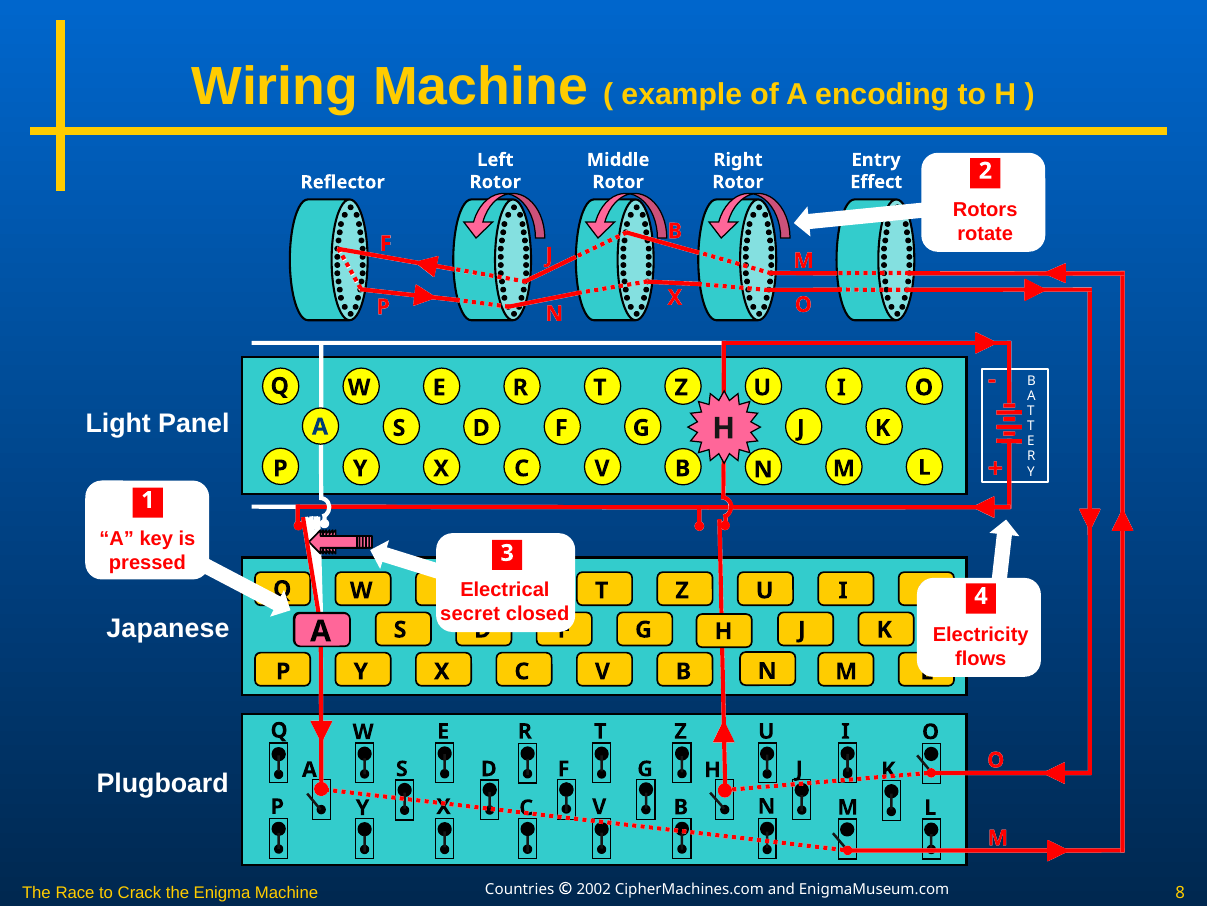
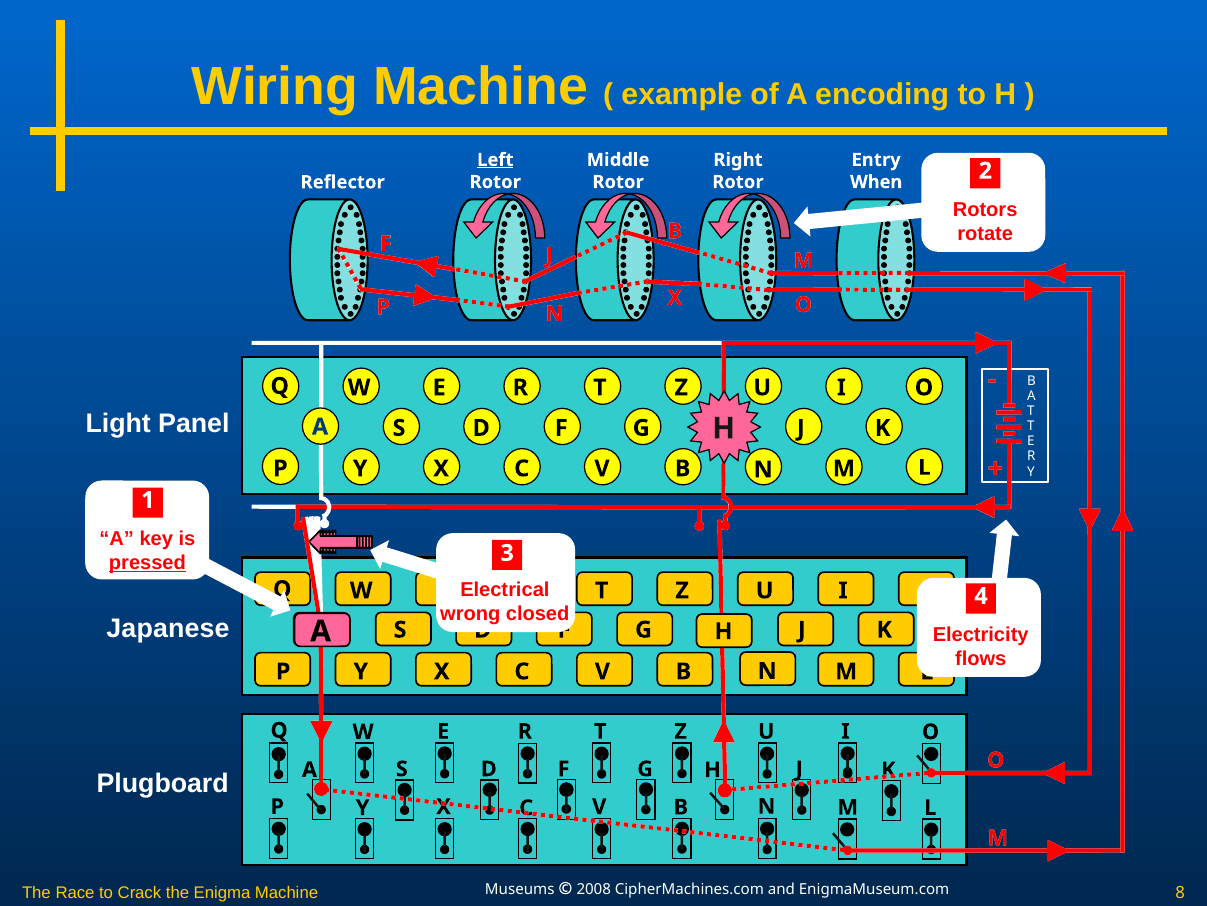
Left underline: none -> present (495, 160)
Effect: Effect -> When (876, 182)
pressed underline: none -> present (147, 562)
secret: secret -> wrong (470, 613)
Countries: Countries -> Museums (520, 888)
2002: 2002 -> 2008 (594, 888)
